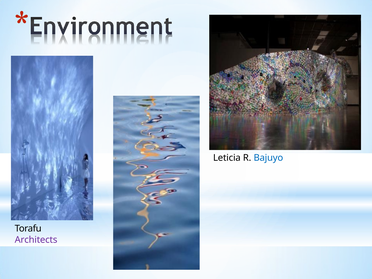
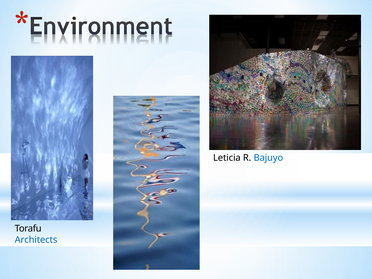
Architects colour: purple -> blue (36, 240)
